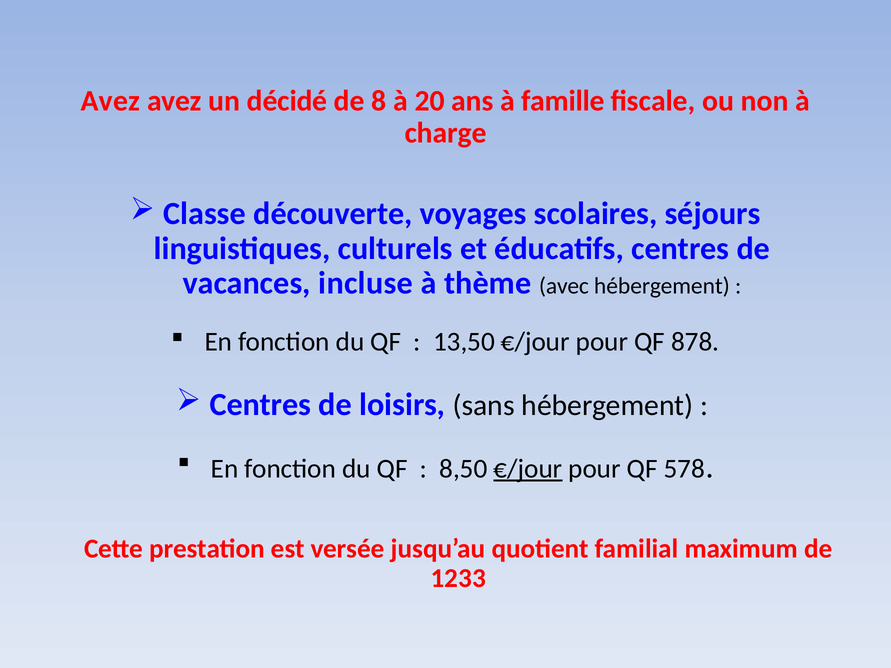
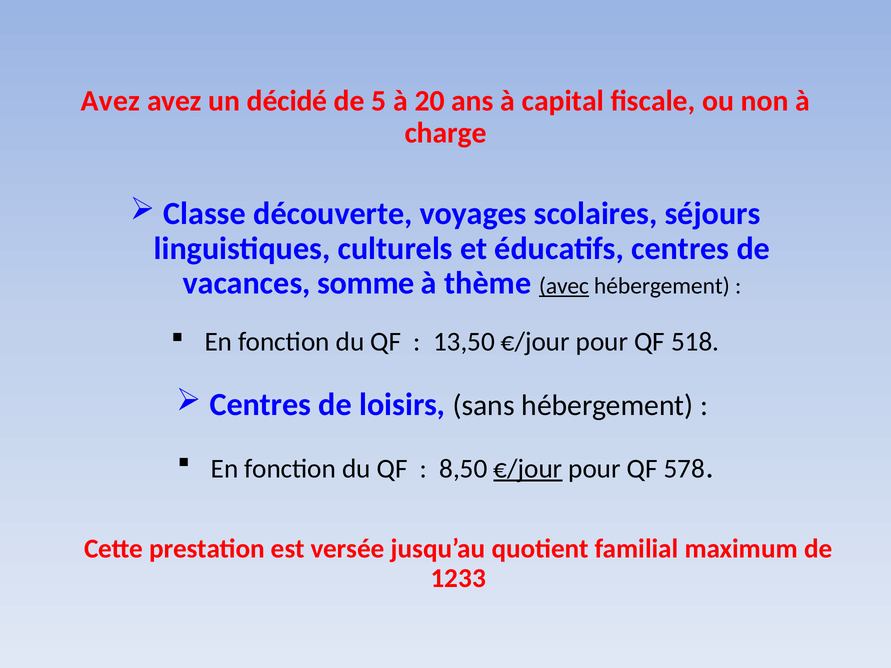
8: 8 -> 5 (379, 101)
famille: famille -> capital (563, 101)
incluse: incluse -> somme (366, 283)
avec underline: none -> present (564, 286)
878: 878 -> 518 (695, 342)
